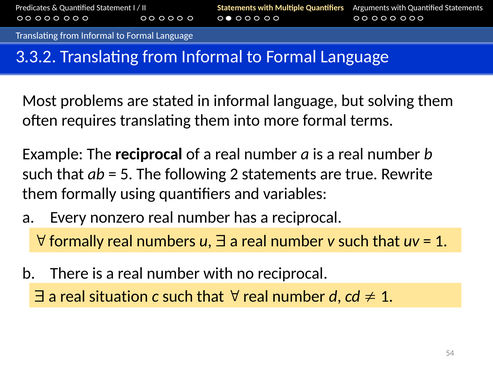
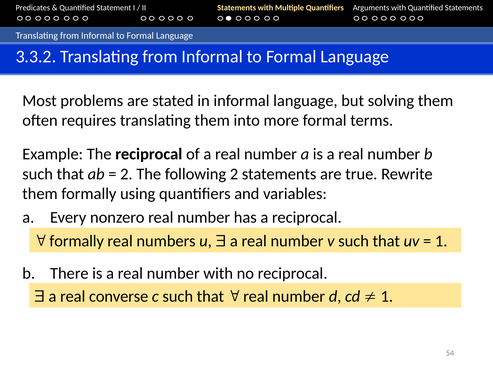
5: 5 -> 2 (126, 174)
situation: situation -> converse (119, 296)
